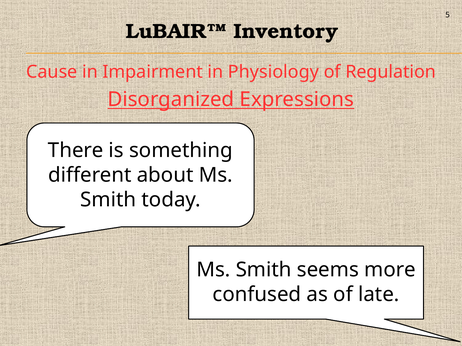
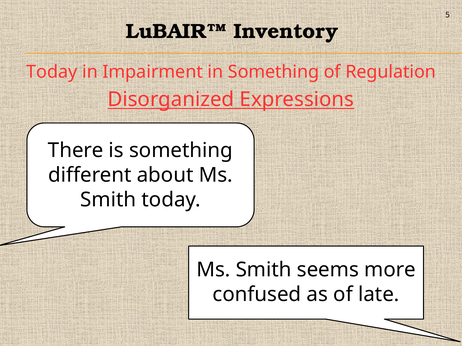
Cause: Cause -> Today (52, 72)
in Physiology: Physiology -> Something (274, 72)
